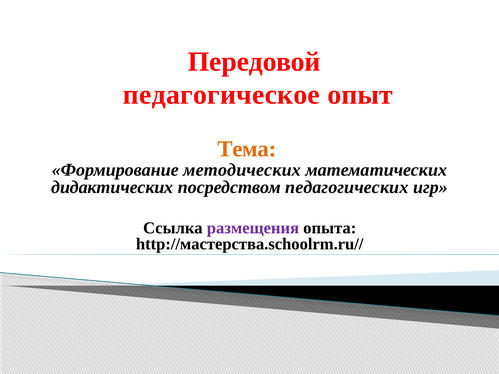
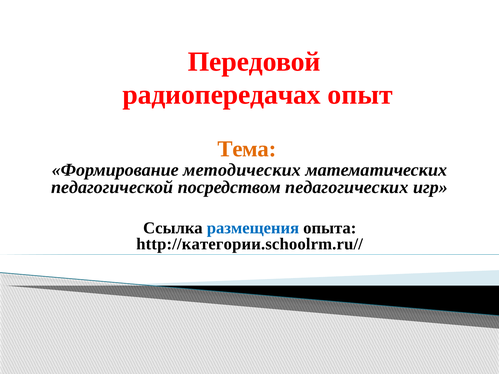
педагогическое: педагогическое -> радиопередачах (222, 95)
дидактических: дидактических -> педагогической (112, 187)
размещения colour: purple -> blue (253, 228)
http://мастерства.schoolrm.ru//: http://мастерства.schoolrm.ru// -> http://категории.schoolrm.ru// (250, 244)
